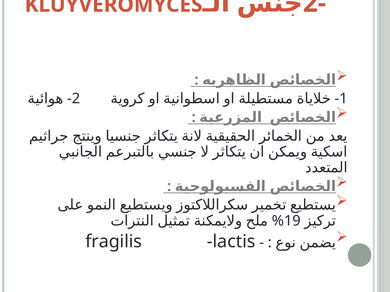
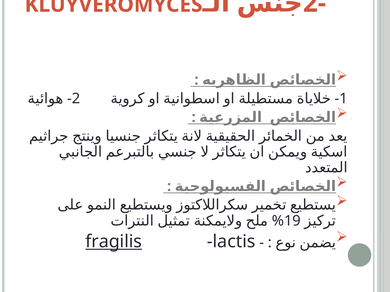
fragilis underline: none -> present (114, 242)
